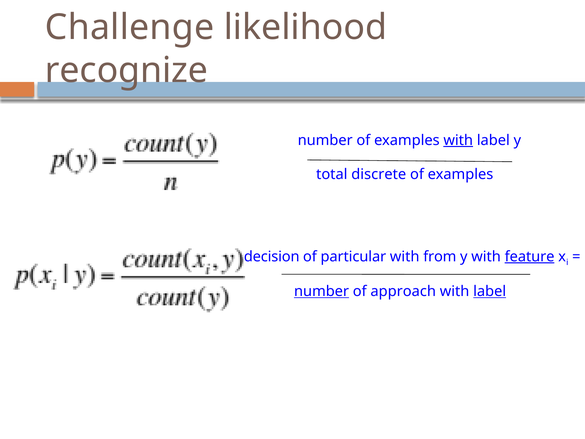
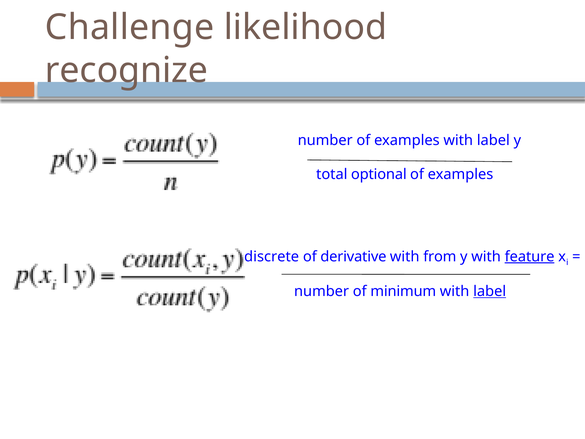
with underline: present -> none (458, 140)
discrete: discrete -> optional (379, 174)
decision: decision -> discrete (272, 256)
particular: particular -> derivative (353, 256)
number underline: present -> none (322, 291)
approach: approach -> minimum (403, 291)
